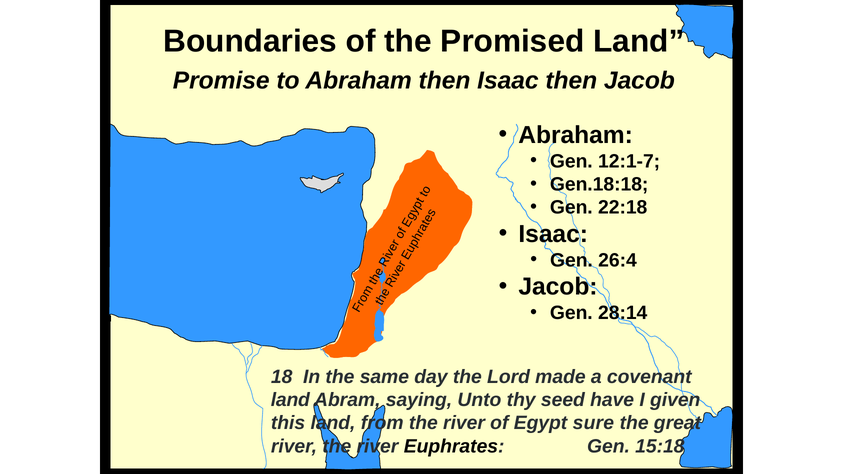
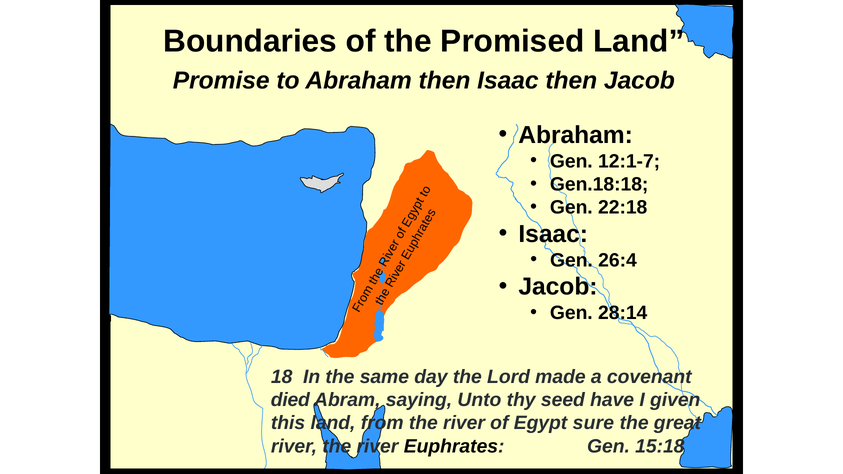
land: land -> died (290, 400)
